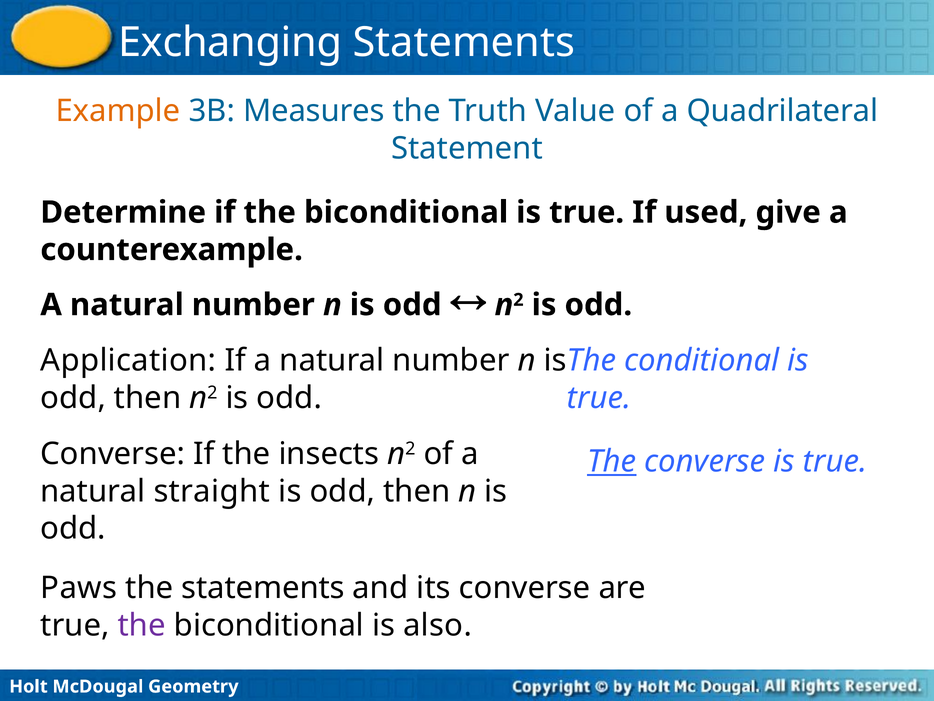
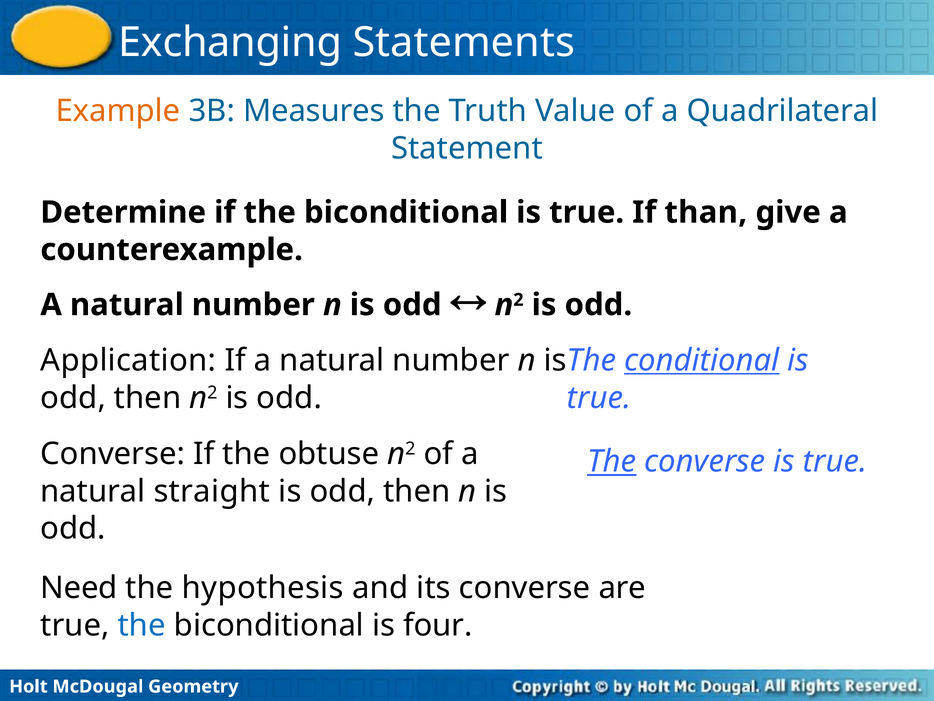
used: used -> than (706, 212)
conditional underline: none -> present (702, 360)
insects: insects -> obtuse (329, 454)
Paws: Paws -> Need (79, 587)
the statements: statements -> hypothesis (263, 587)
the colour: purple -> blue (142, 625)
also: also -> four (438, 625)
